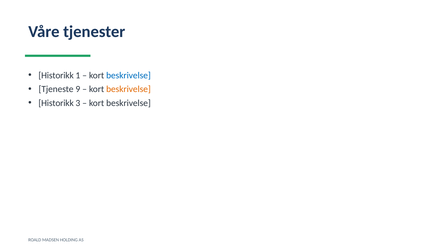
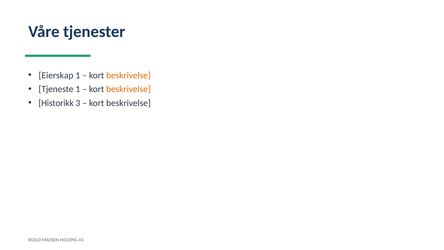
Historikk: Historikk -> Eierskap (56, 75)
beskrivelse colour: blue -> orange (128, 75)
Tjeneste 9: 9 -> 1 (78, 89)
